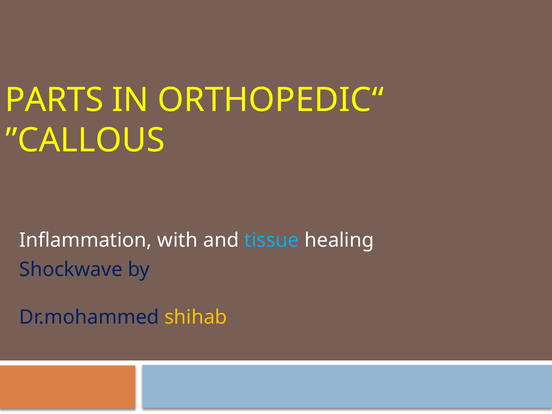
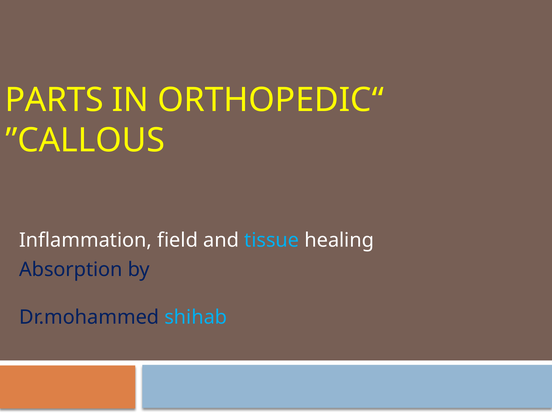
with: with -> field (178, 240)
Shockwave: Shockwave -> Absorption (71, 270)
shihab colour: yellow -> light blue (196, 317)
